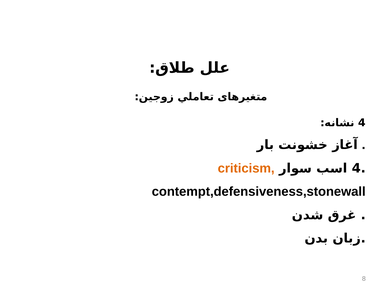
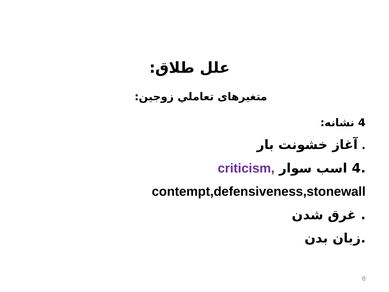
criticism colour: orange -> purple (246, 168)
